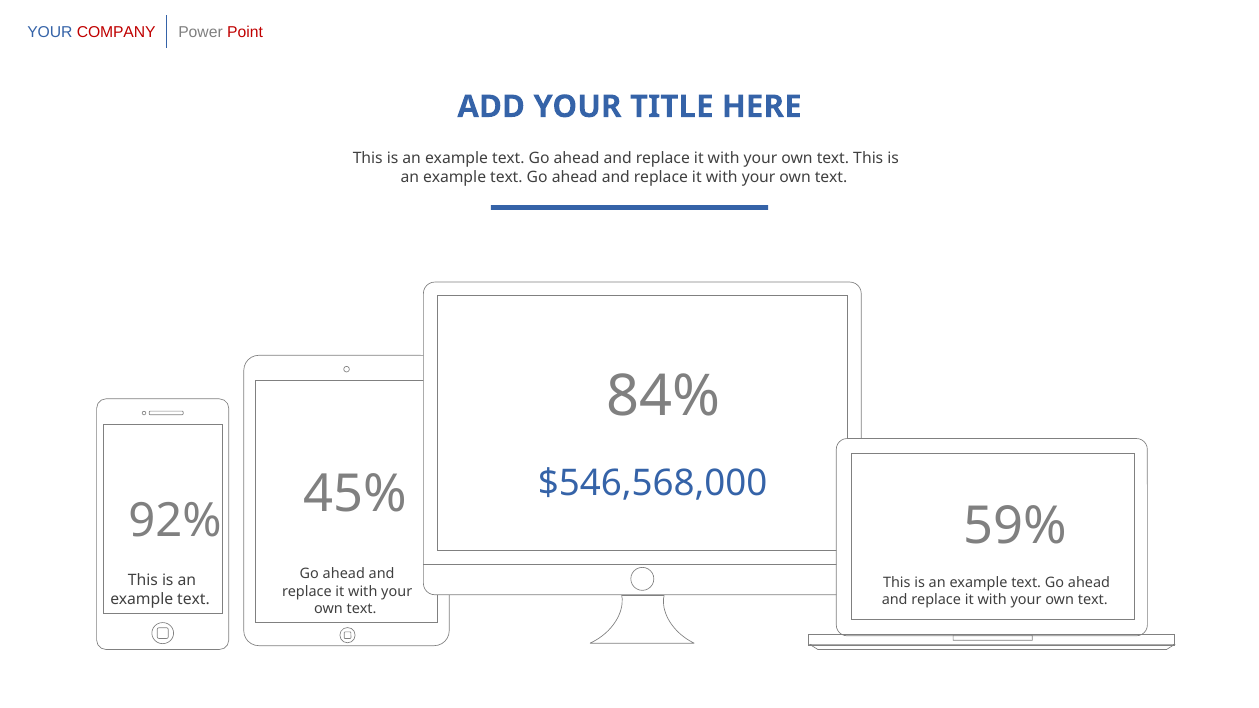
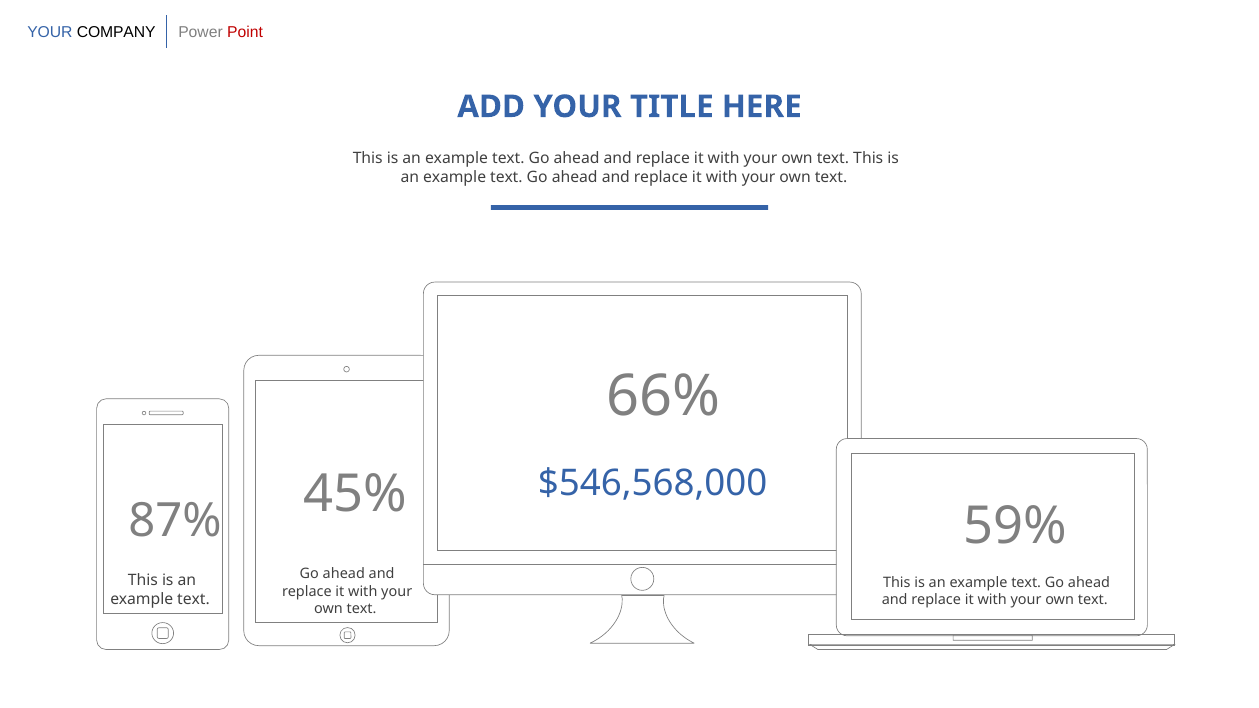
COMPANY colour: red -> black (116, 33)
84%: 84% -> 66% (663, 397)
92%: 92% -> 87% (175, 521)
